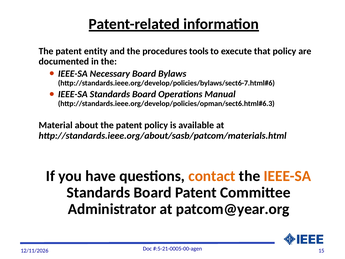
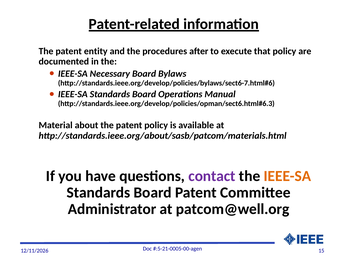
tools: tools -> after (199, 51)
contact colour: orange -> purple (212, 176)
patcom@year.org: patcom@year.org -> patcom@well.org (233, 209)
